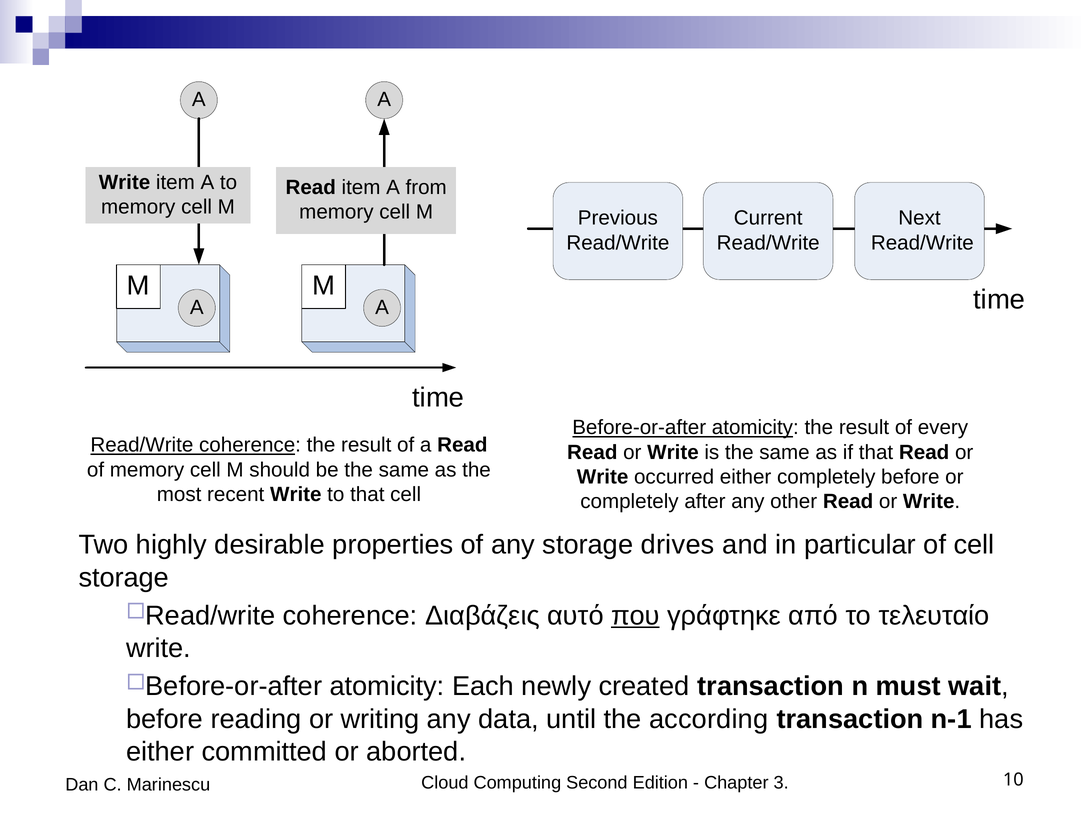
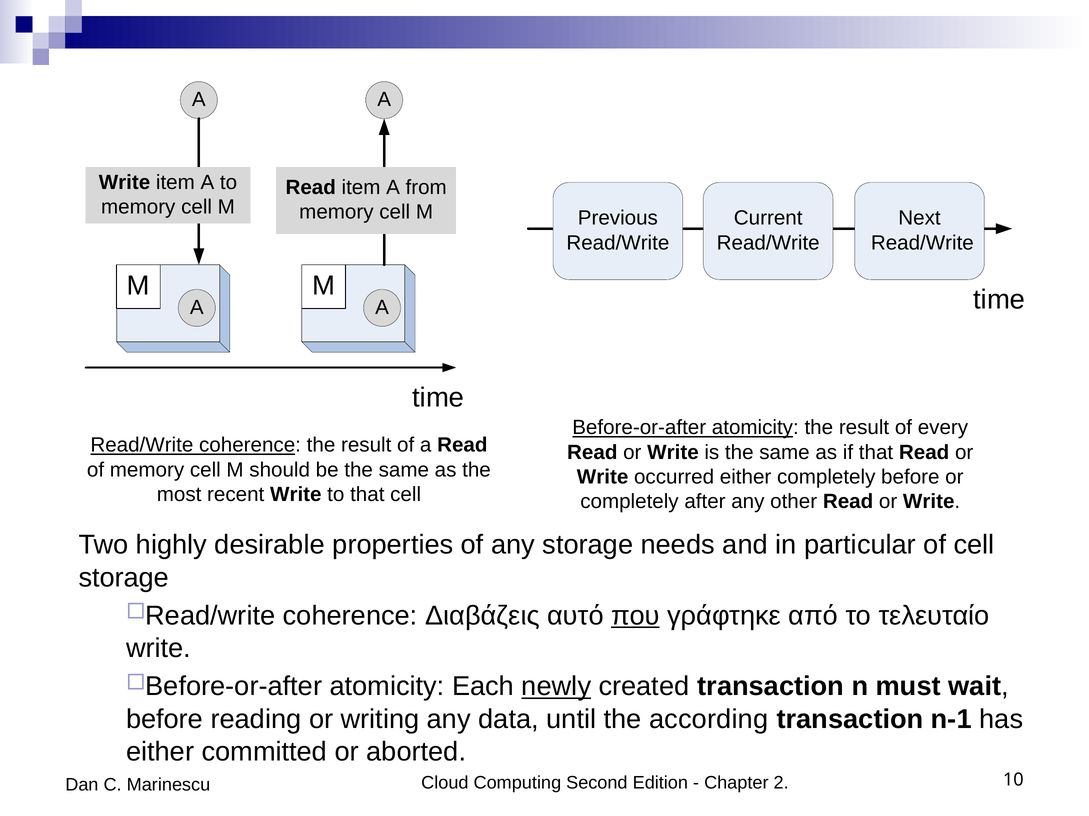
drives: drives -> needs (678, 545)
newly underline: none -> present (556, 687)
3: 3 -> 2 (781, 783)
